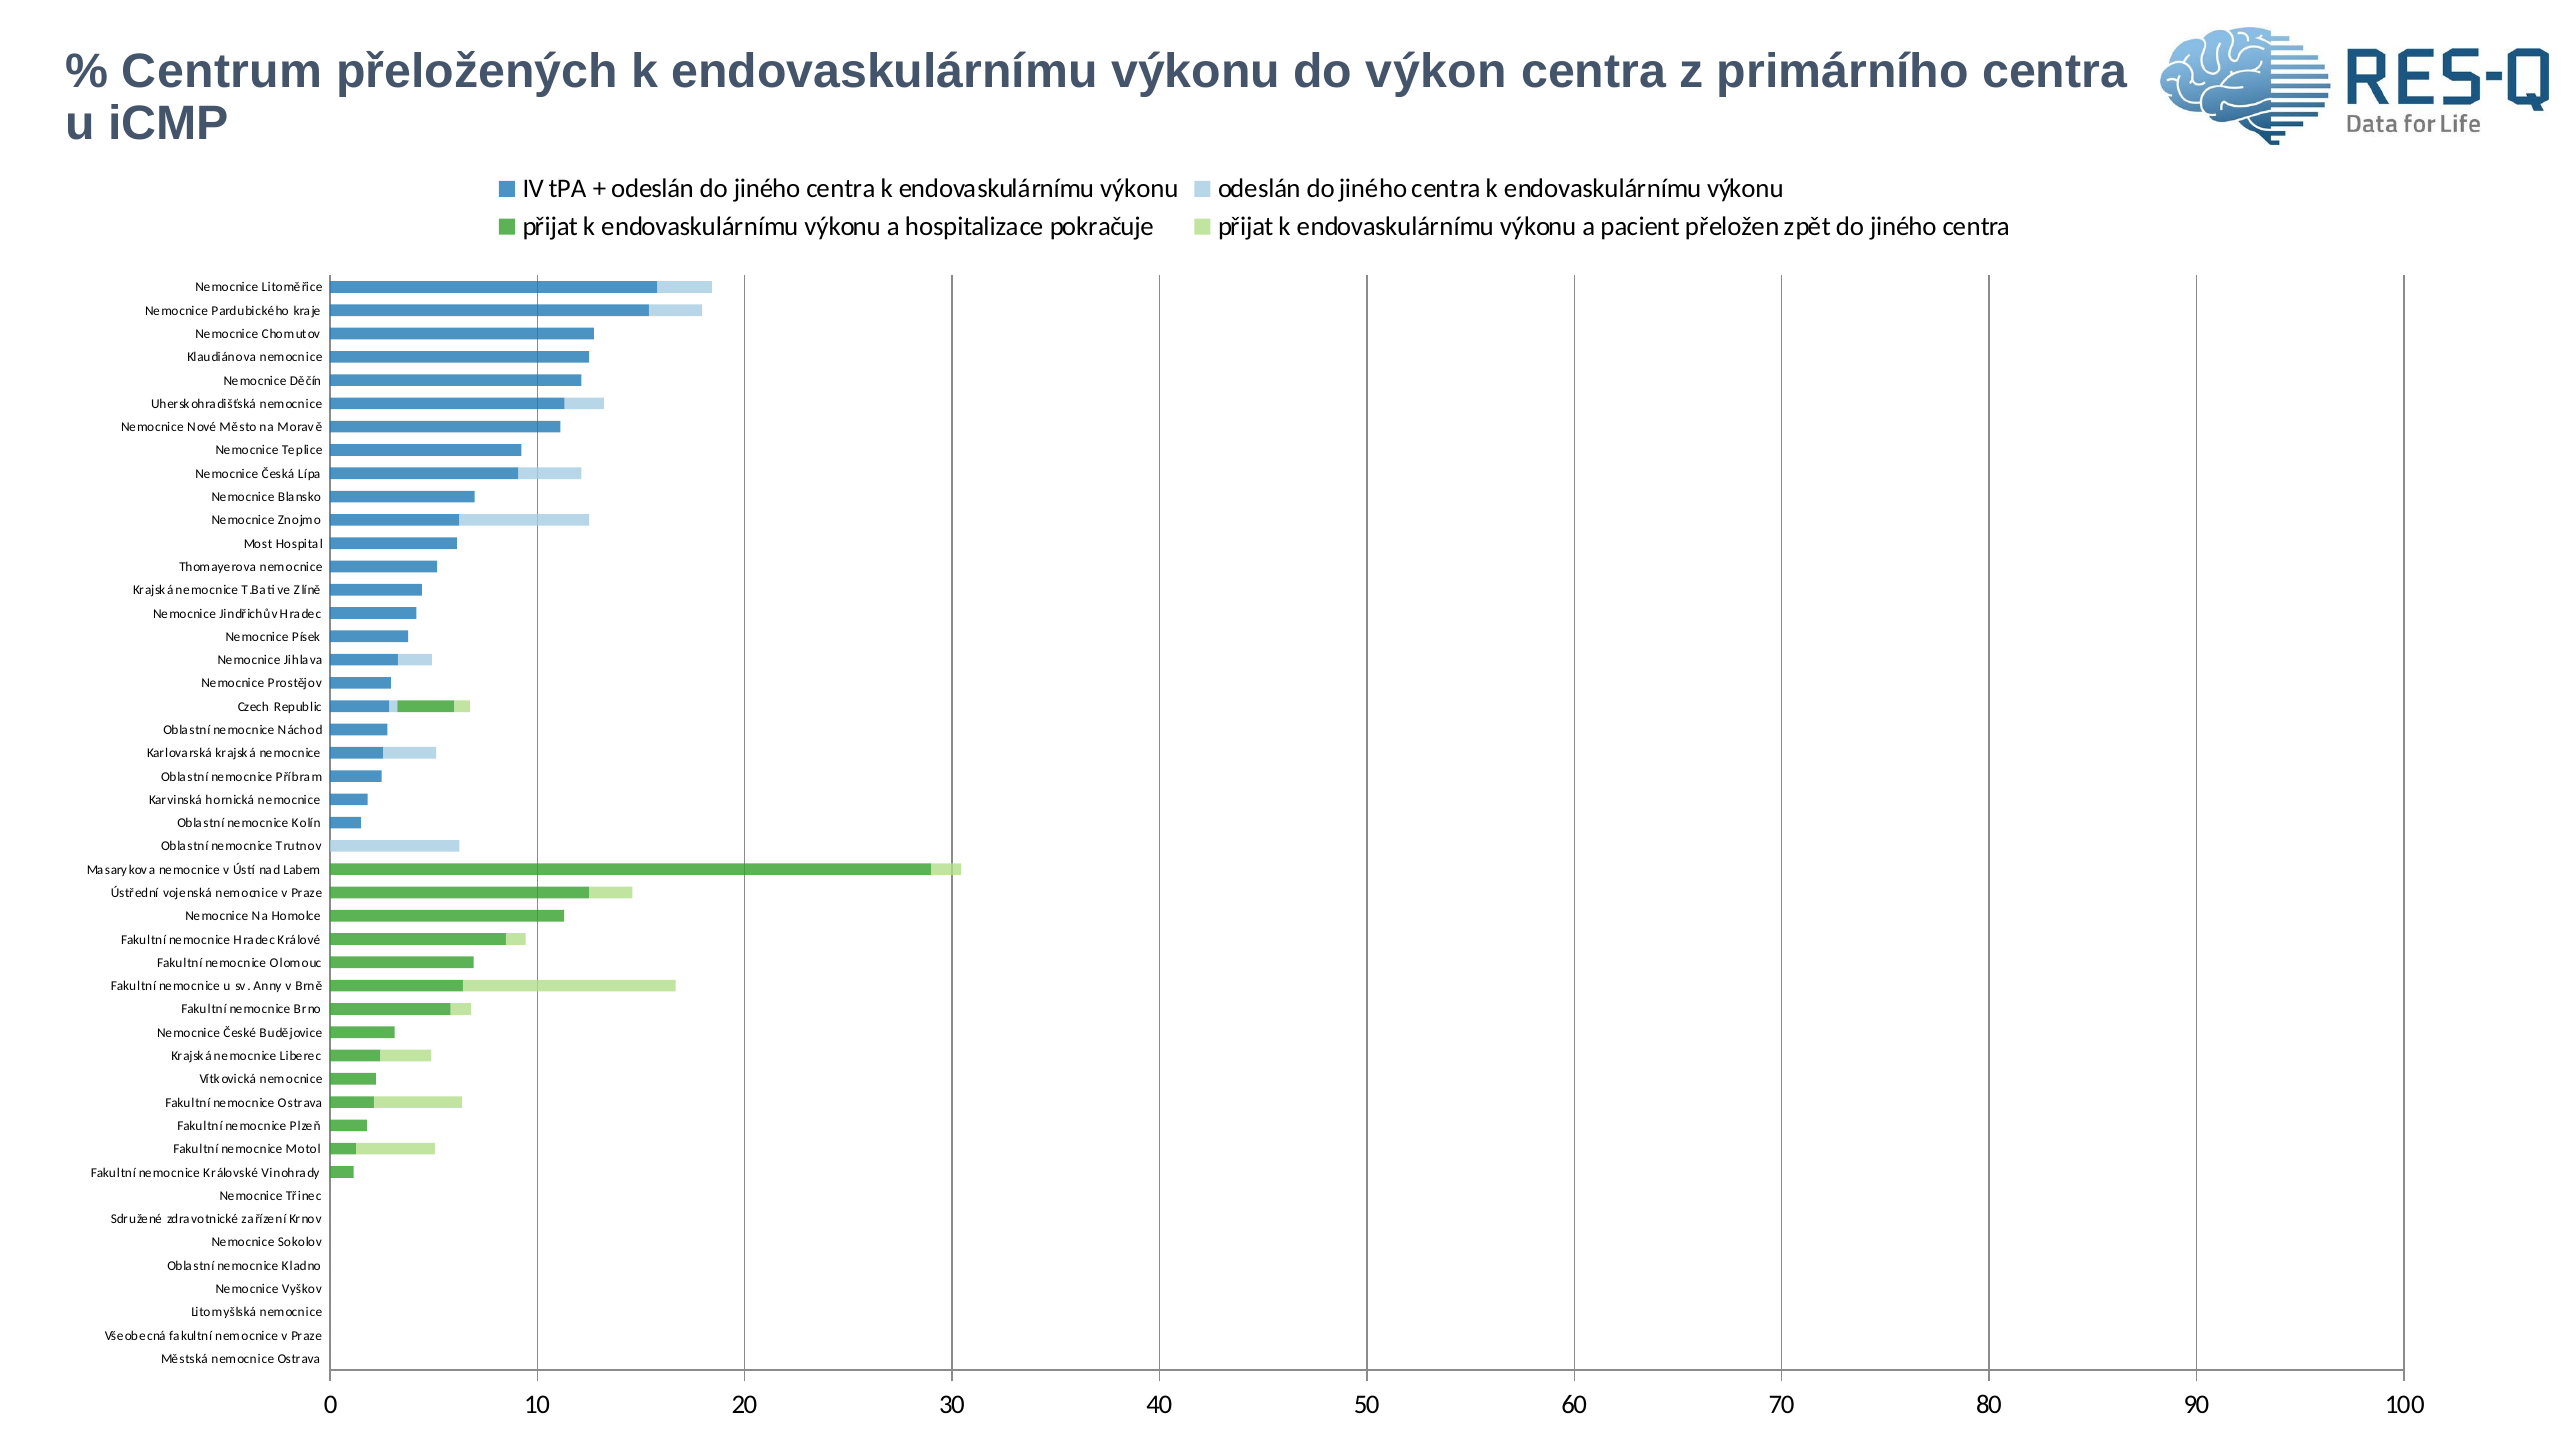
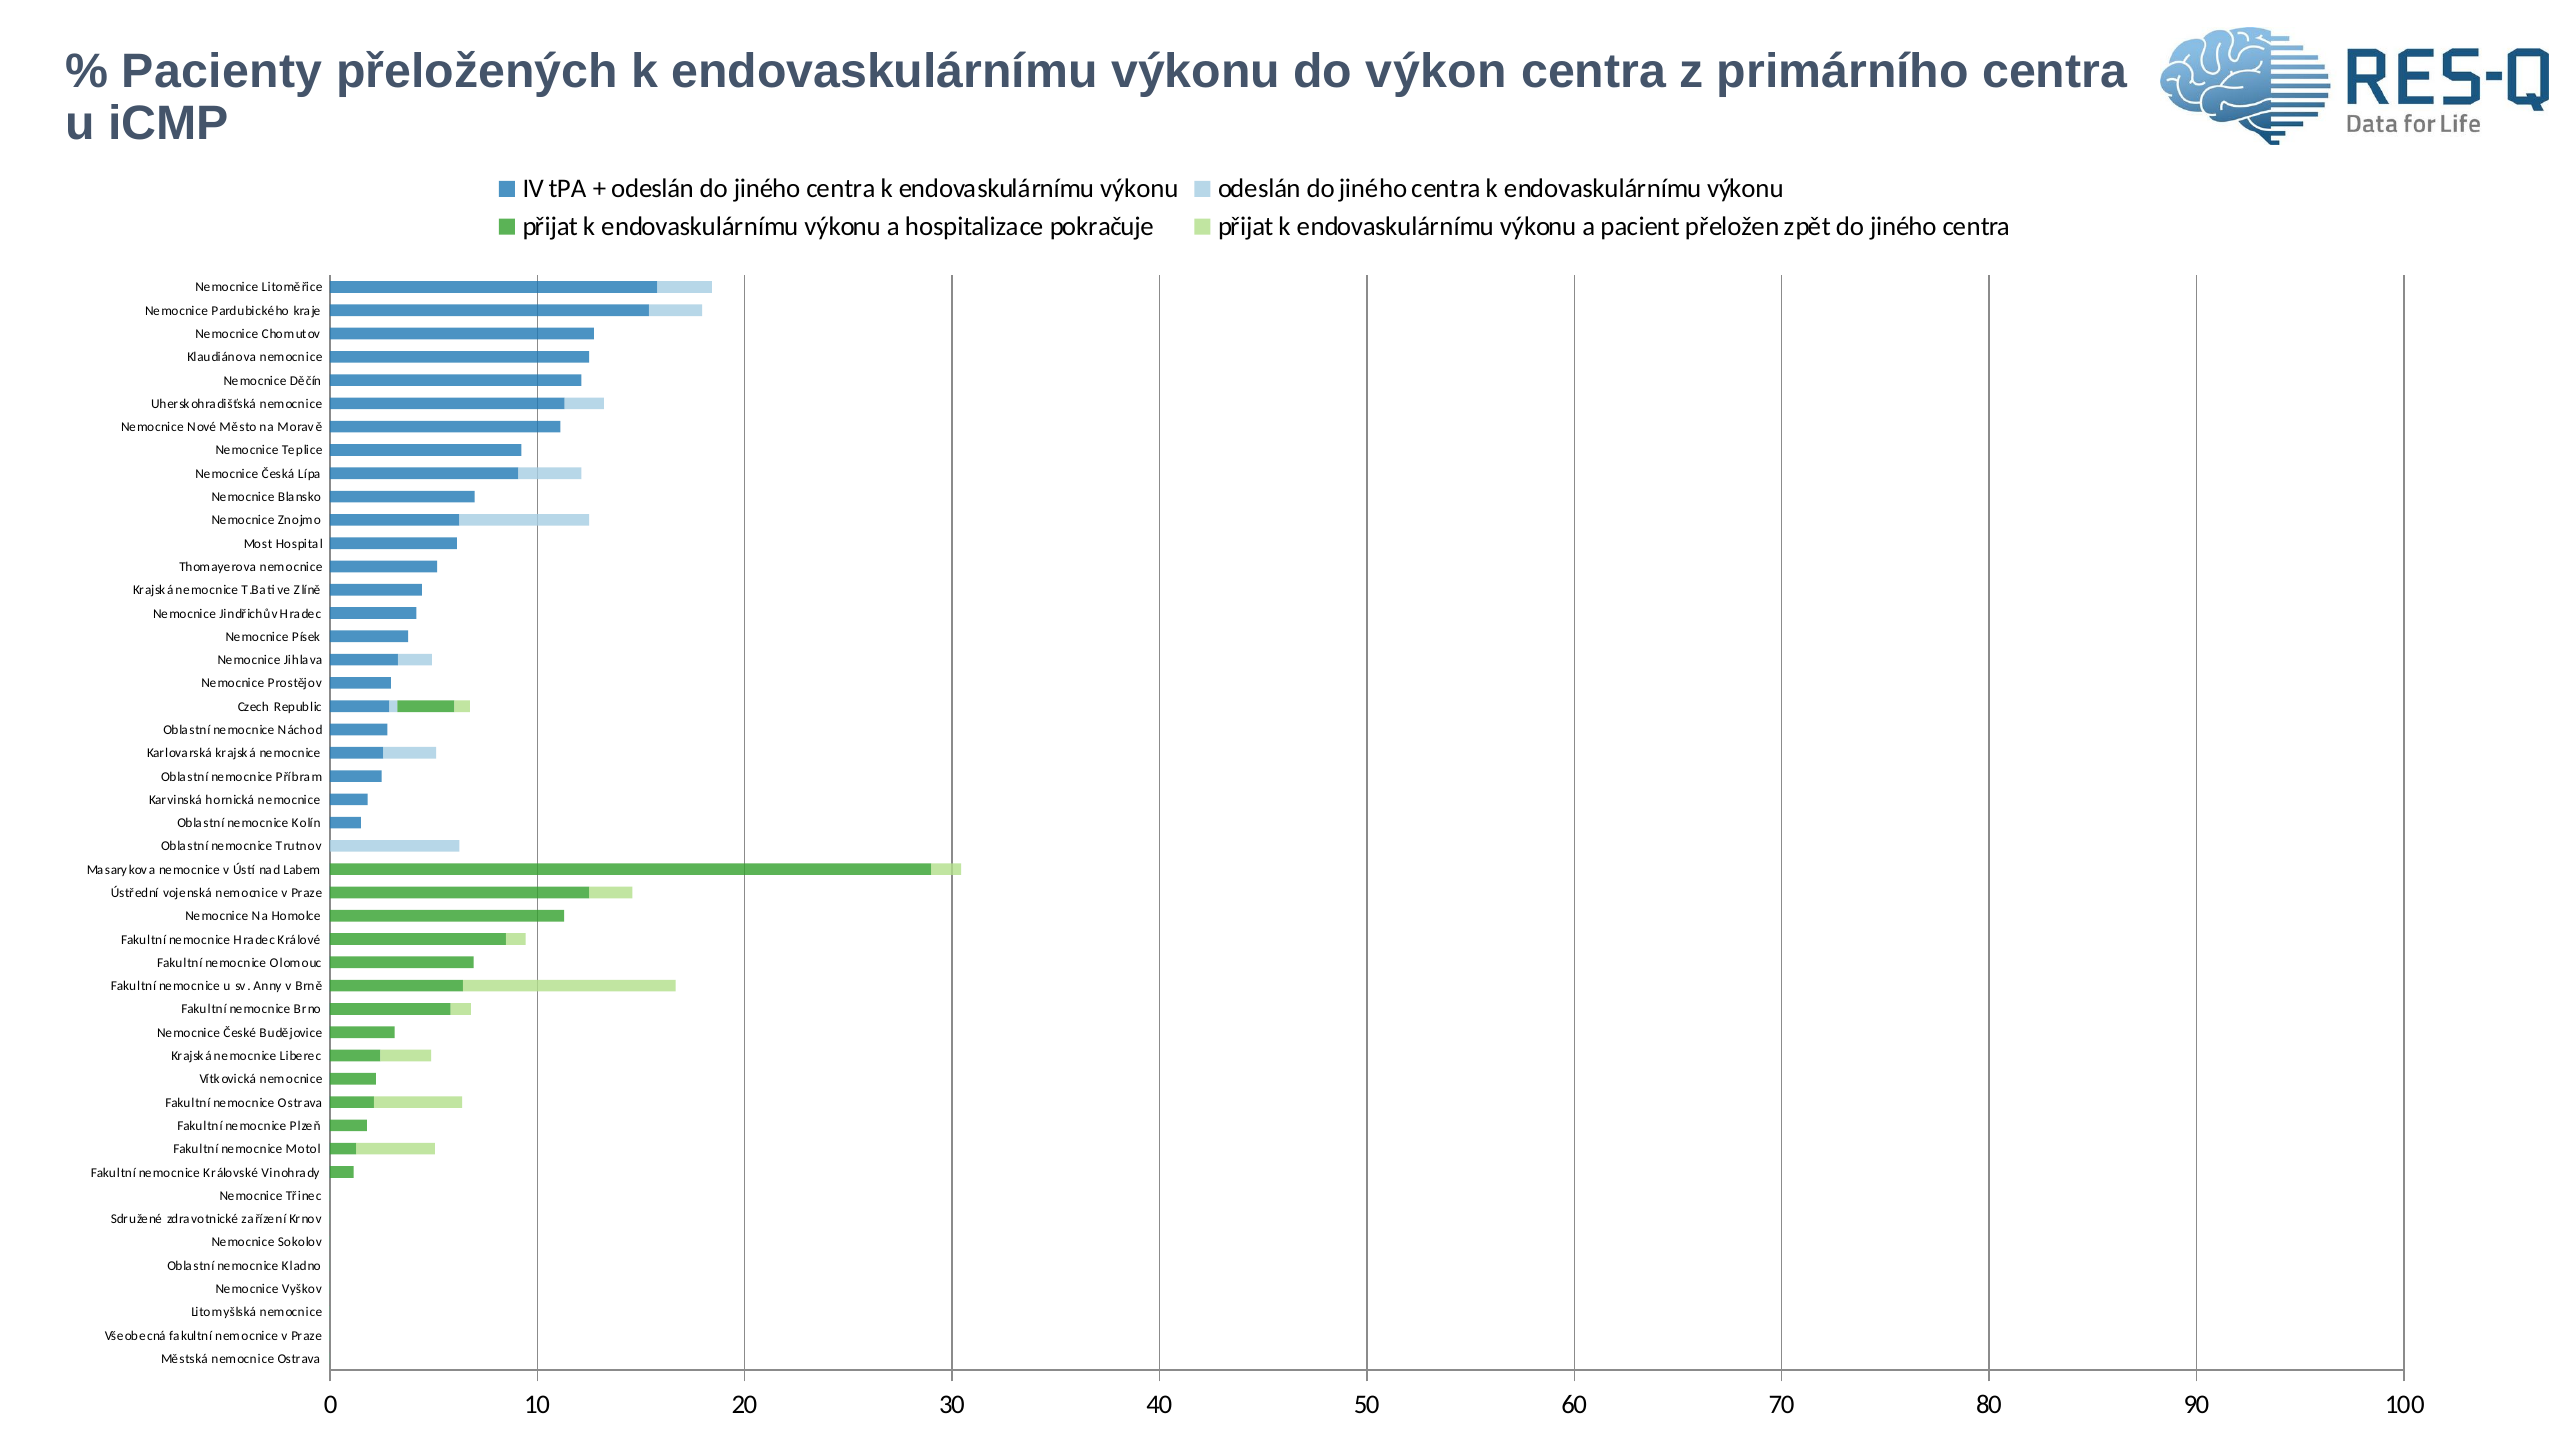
Centrum: Centrum -> Pacienty (222, 72)
